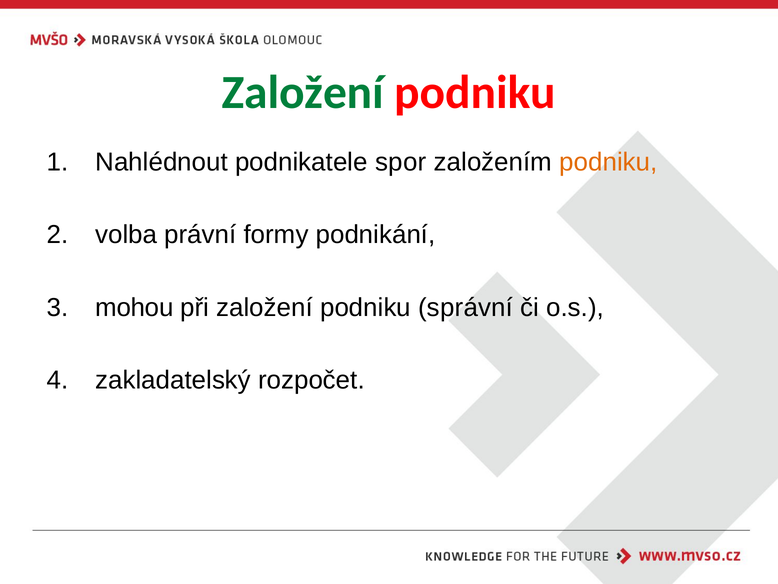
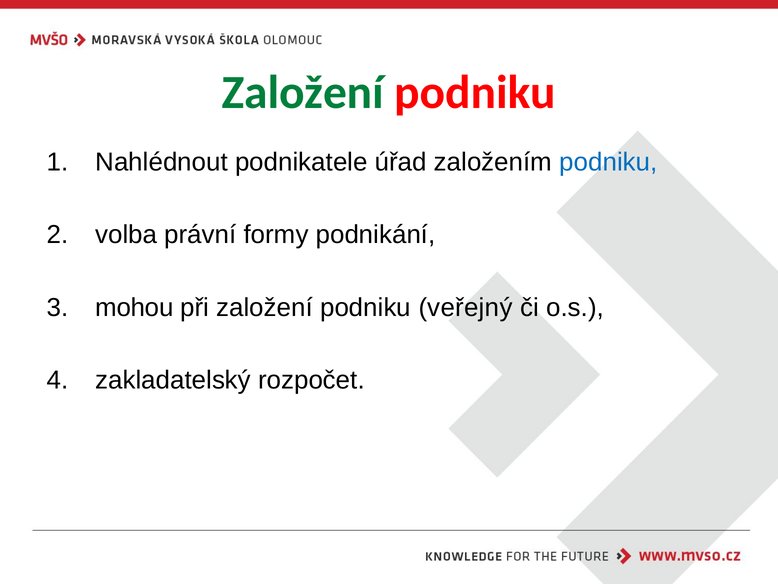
spor: spor -> úřad (401, 162)
podniku colour: orange -> blue (608, 162)
správní: správní -> veřejný (466, 307)
